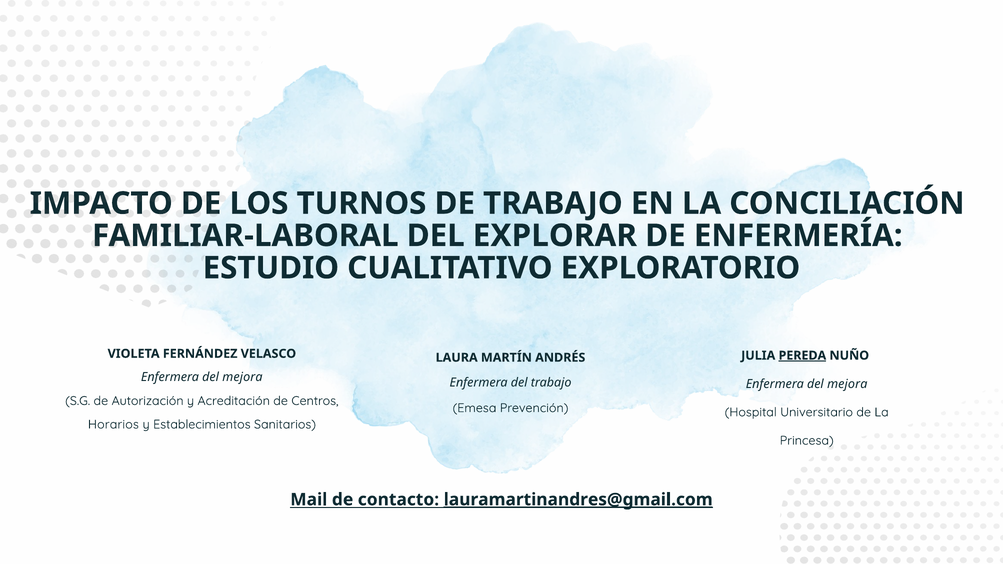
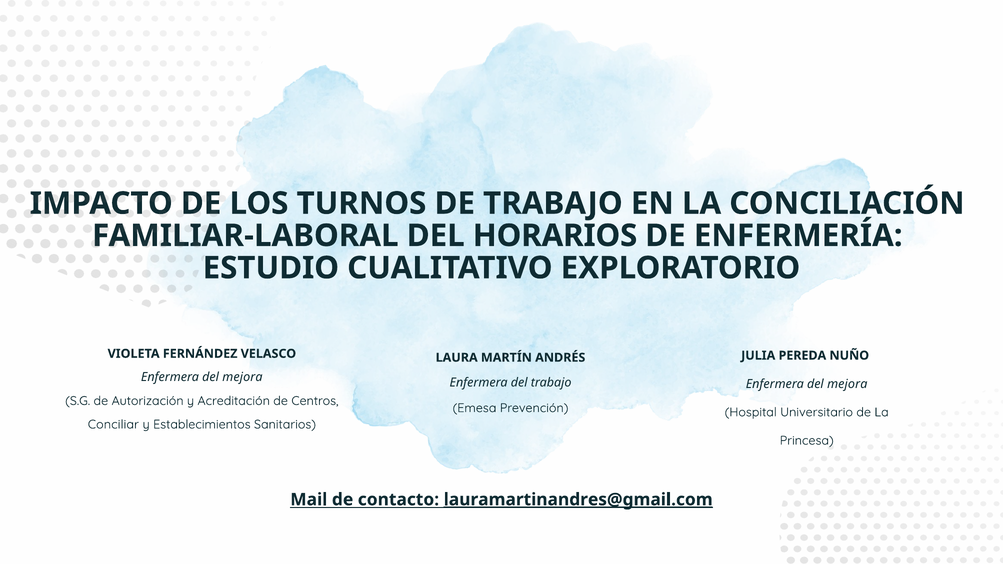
EXPLORAR: EXPLORAR -> HORARIOS (555, 236)
PEREDA underline: present -> none (802, 356)
Horarios: Horarios -> Conciliar (113, 425)
